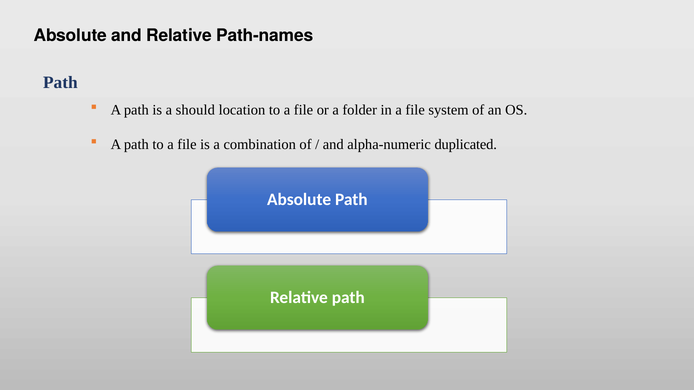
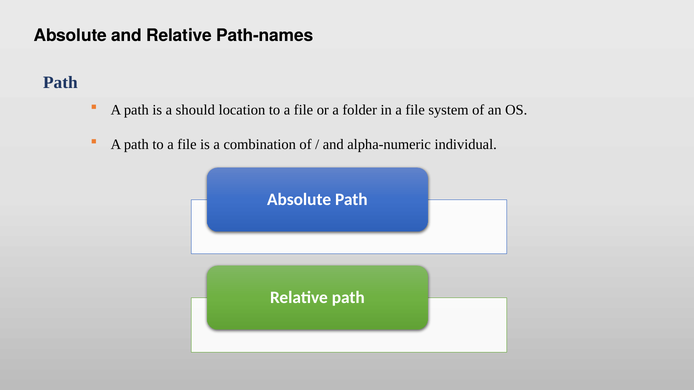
duplicated: duplicated -> individual (466, 145)
